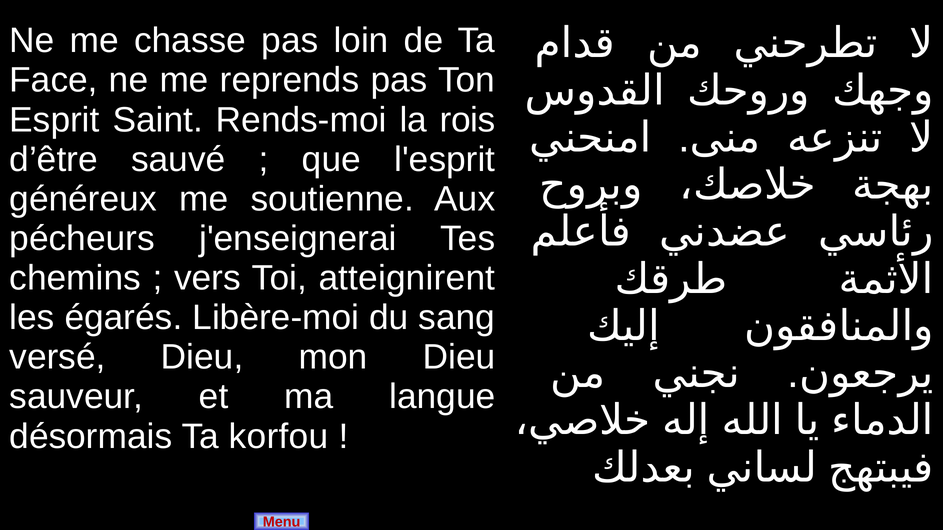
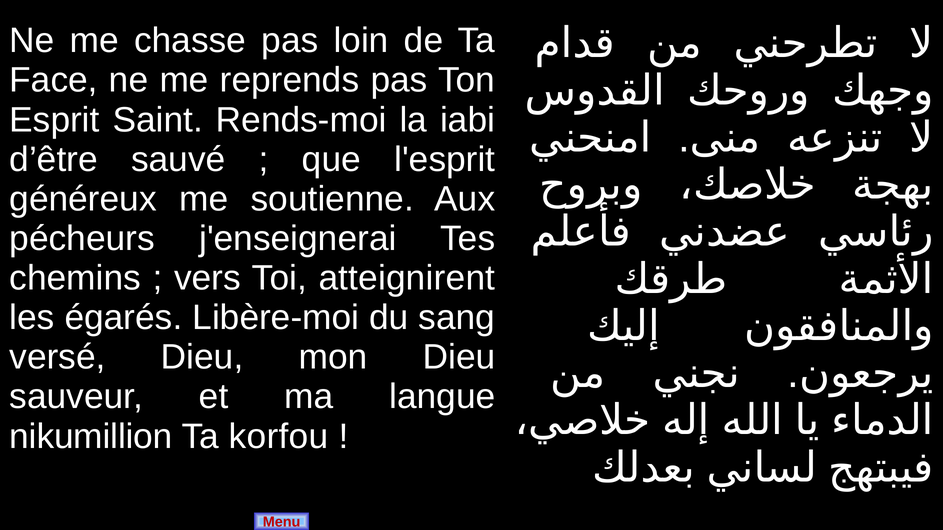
rois: rois -> iabi (468, 120)
désormais: désormais -> nikumillion (91, 437)
